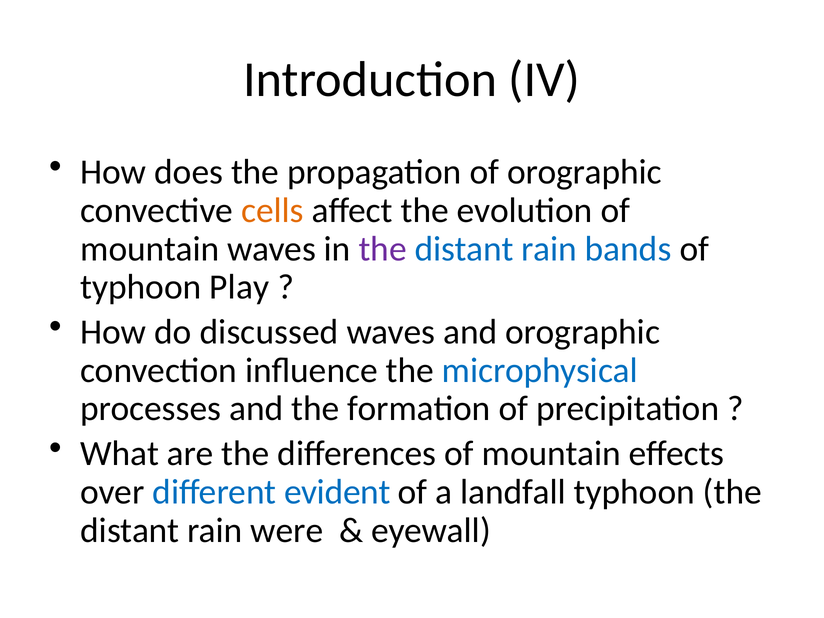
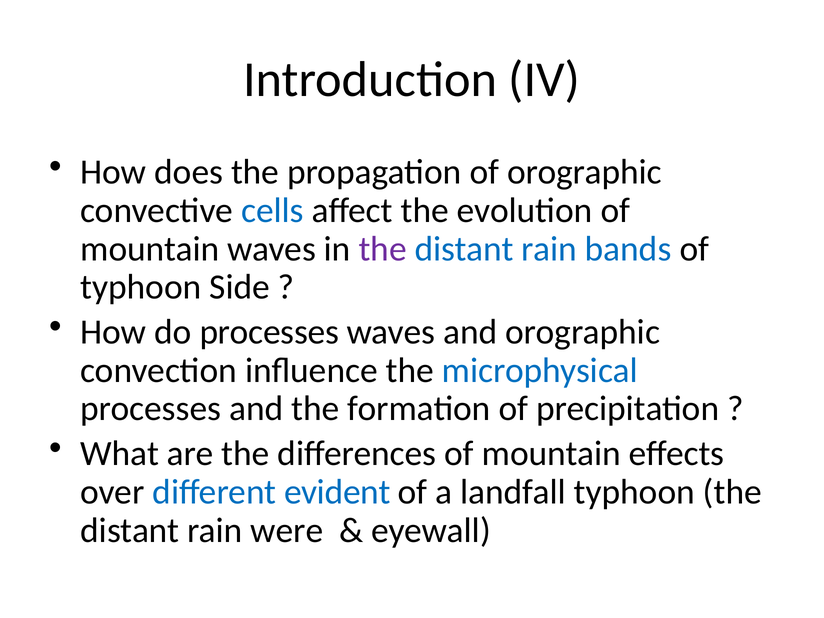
cells colour: orange -> blue (272, 210)
Play: Play -> Side (240, 287)
do discussed: discussed -> processes (269, 332)
